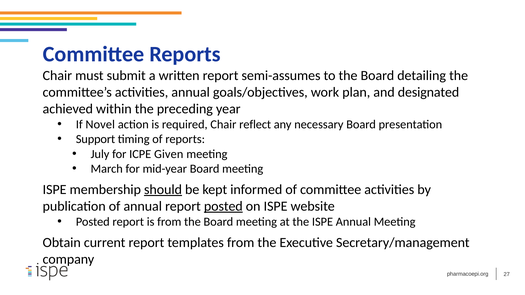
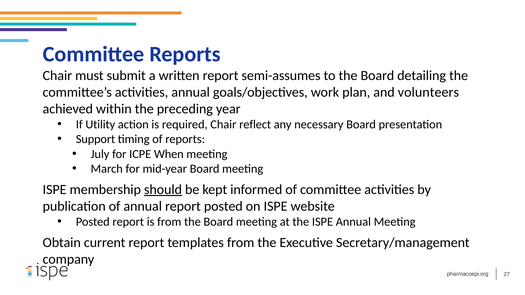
designated: designated -> volunteers (428, 92)
Novel: Novel -> Utility (100, 125)
Given: Given -> When (169, 154)
posted underline: present -> none (223, 206)
